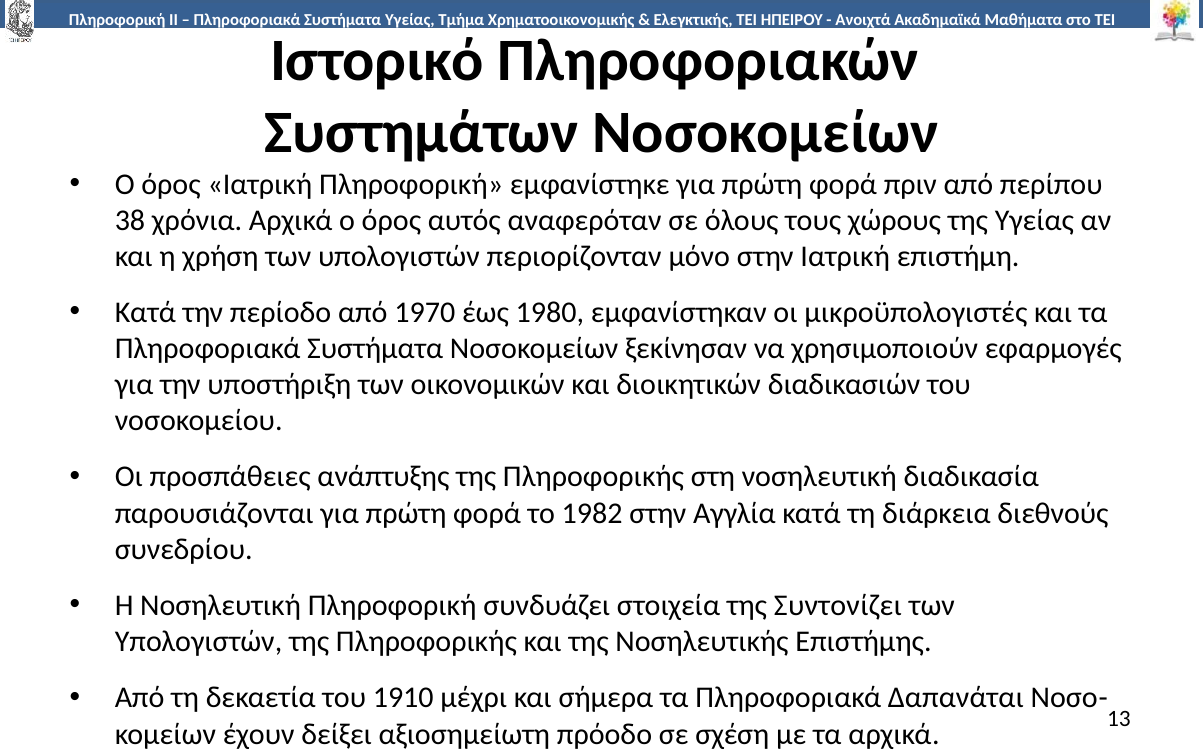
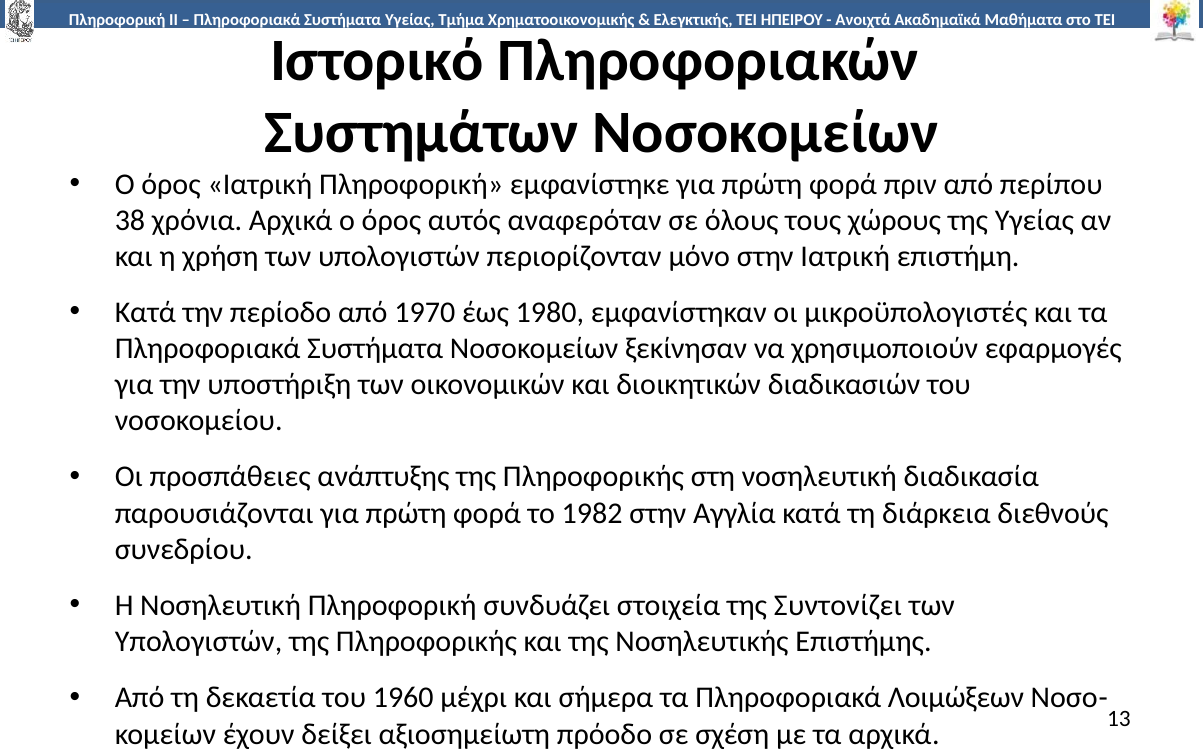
1910: 1910 -> 1960 (403, 697)
Δαπανάται: Δαπανάται -> Λοιμώξεων (956, 697)
